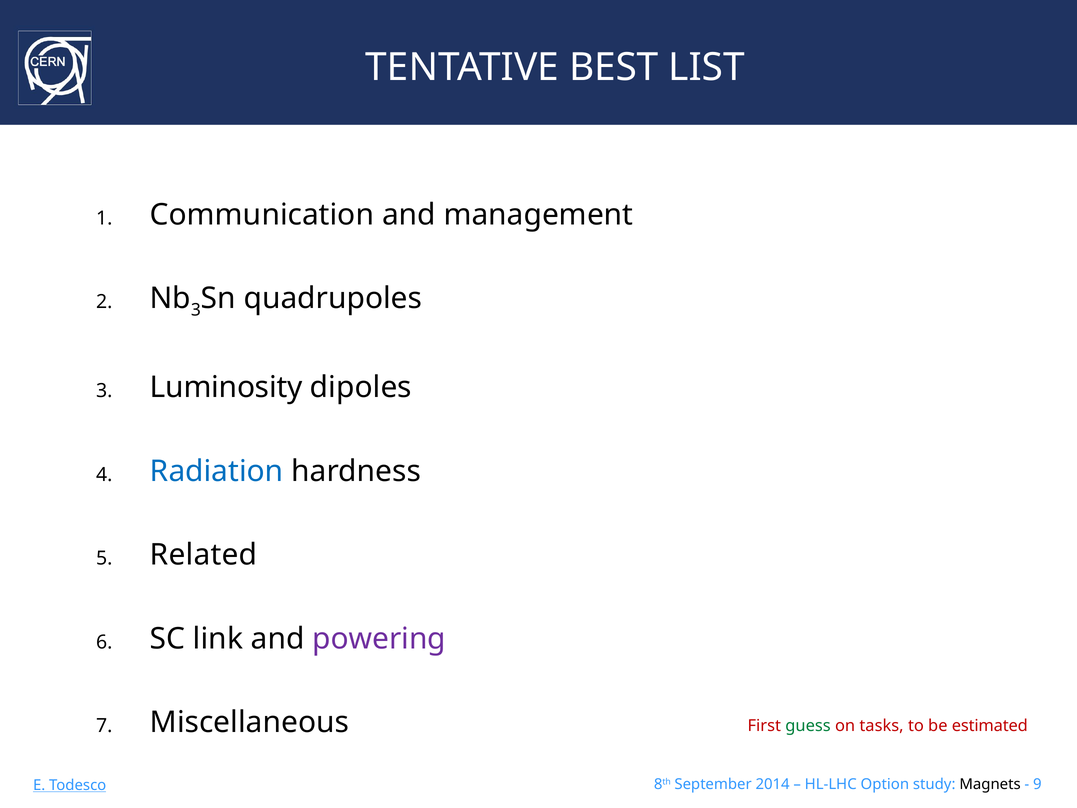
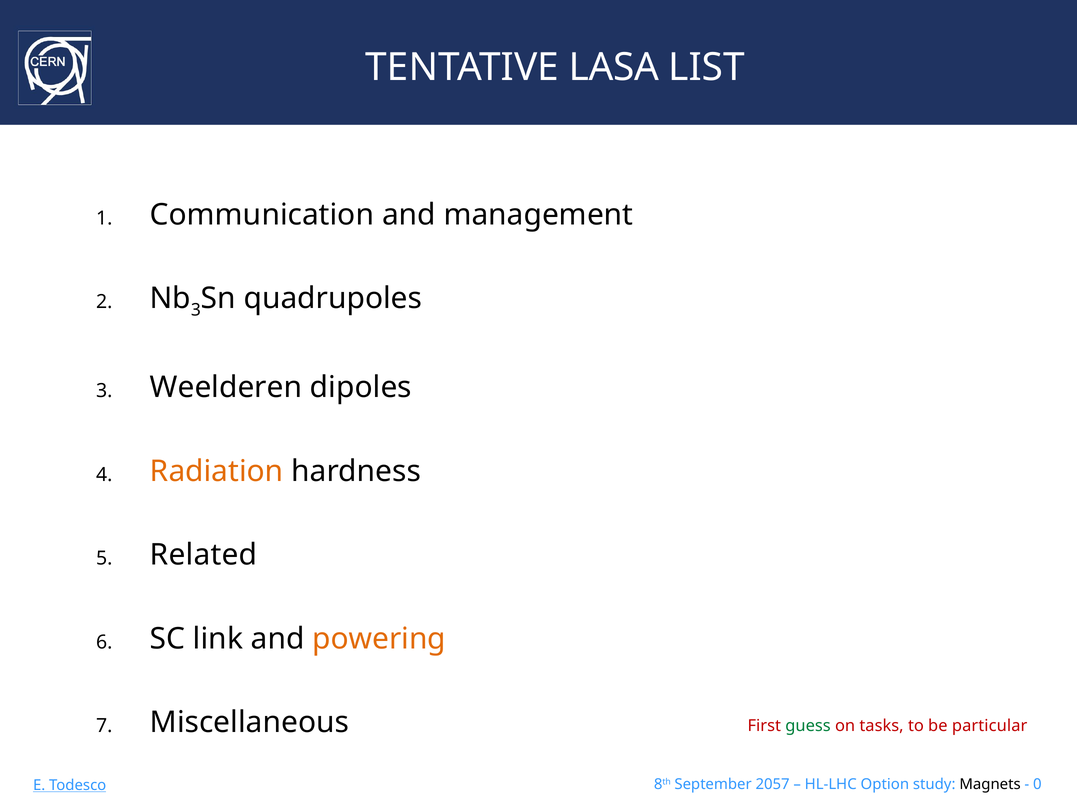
BEST: BEST -> LASA (614, 67)
Luminosity: Luminosity -> Weelderen (226, 387)
Radiation colour: blue -> orange (217, 471)
powering colour: purple -> orange (379, 639)
estimated: estimated -> particular (990, 725)
2014: 2014 -> 2057 (773, 784)
9: 9 -> 0 (1037, 784)
